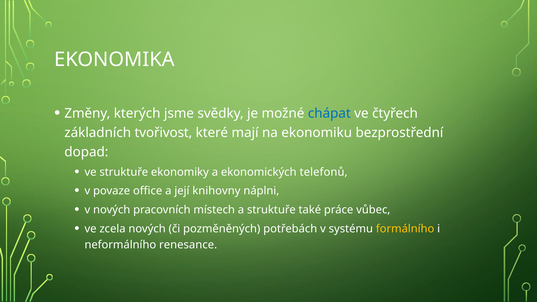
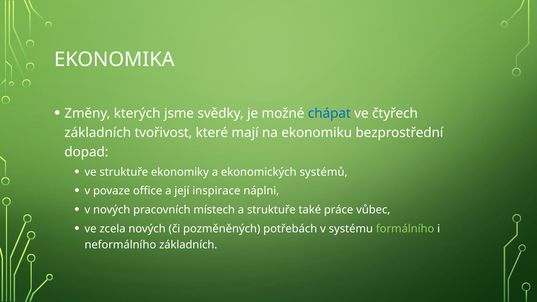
telefonů: telefonů -> systémů (324, 172)
knihovny: knihovny -> inspirace (216, 191)
formálního colour: yellow -> light green (405, 229)
neformálního renesance: renesance -> základních (188, 245)
